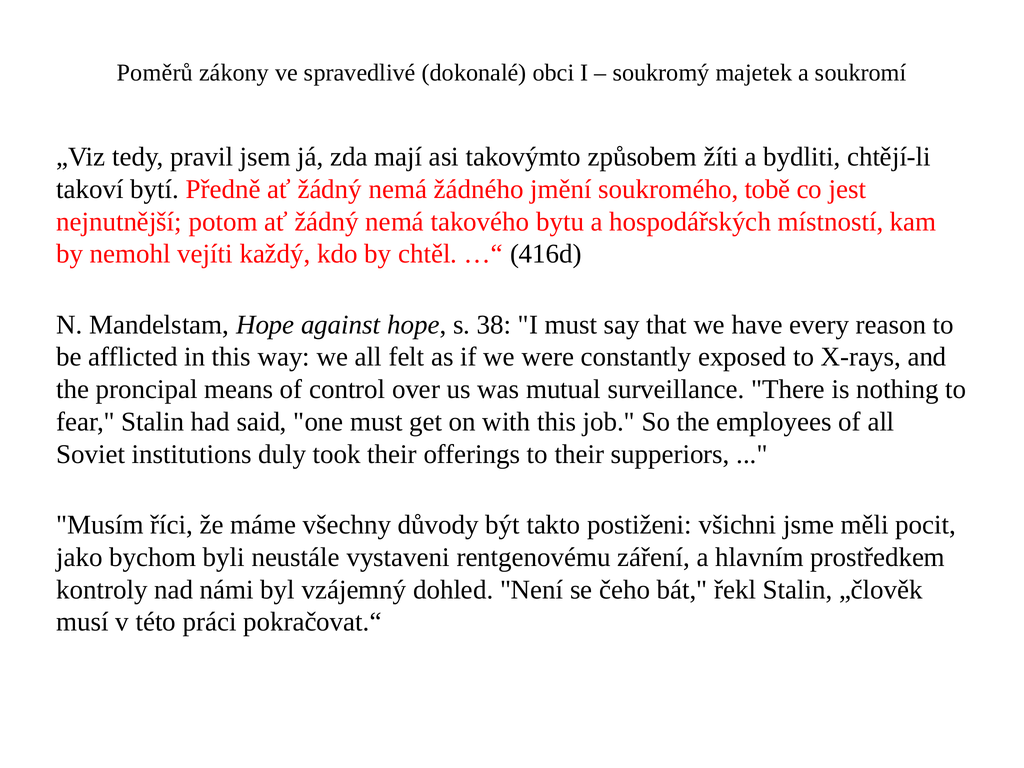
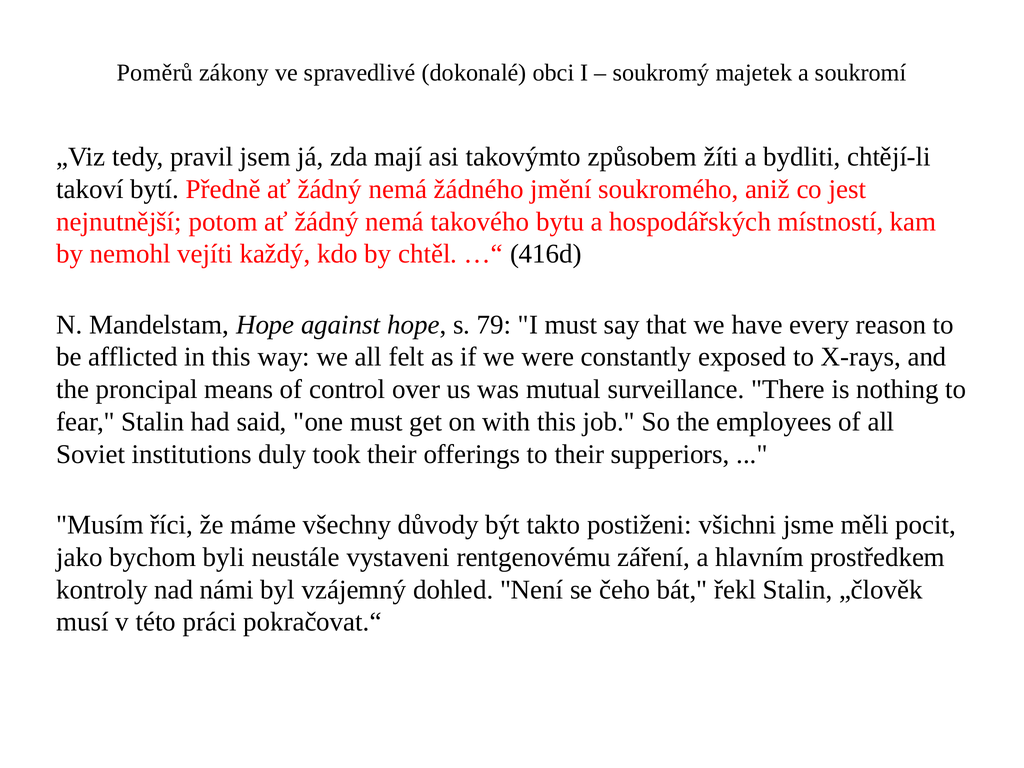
tobě: tobě -> aniž (767, 189)
38: 38 -> 79 (494, 325)
